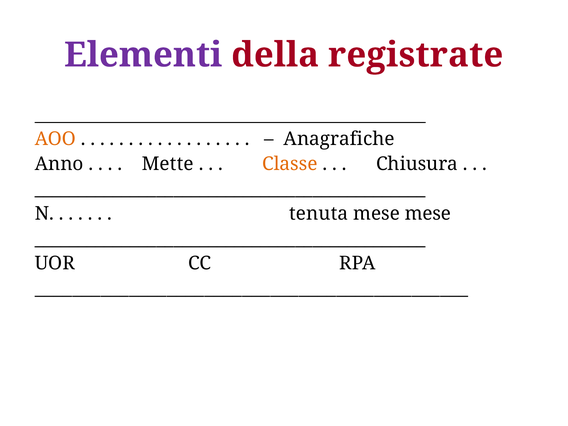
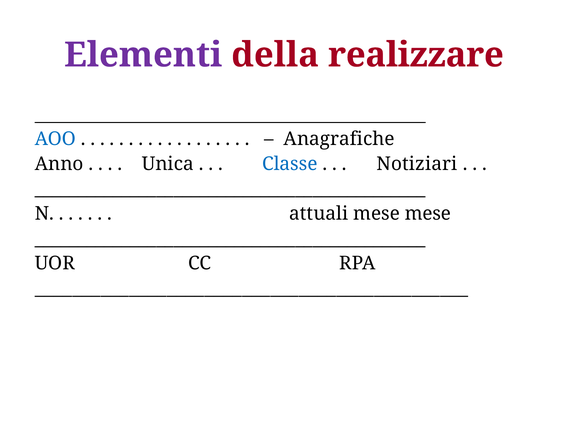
registrate: registrate -> realizzare (416, 55)
AOO colour: orange -> blue (55, 139)
Mette: Mette -> Unica (168, 164)
Classe colour: orange -> blue (290, 164)
Chiusura: Chiusura -> Notiziari (417, 164)
tenuta: tenuta -> attuali (319, 214)
